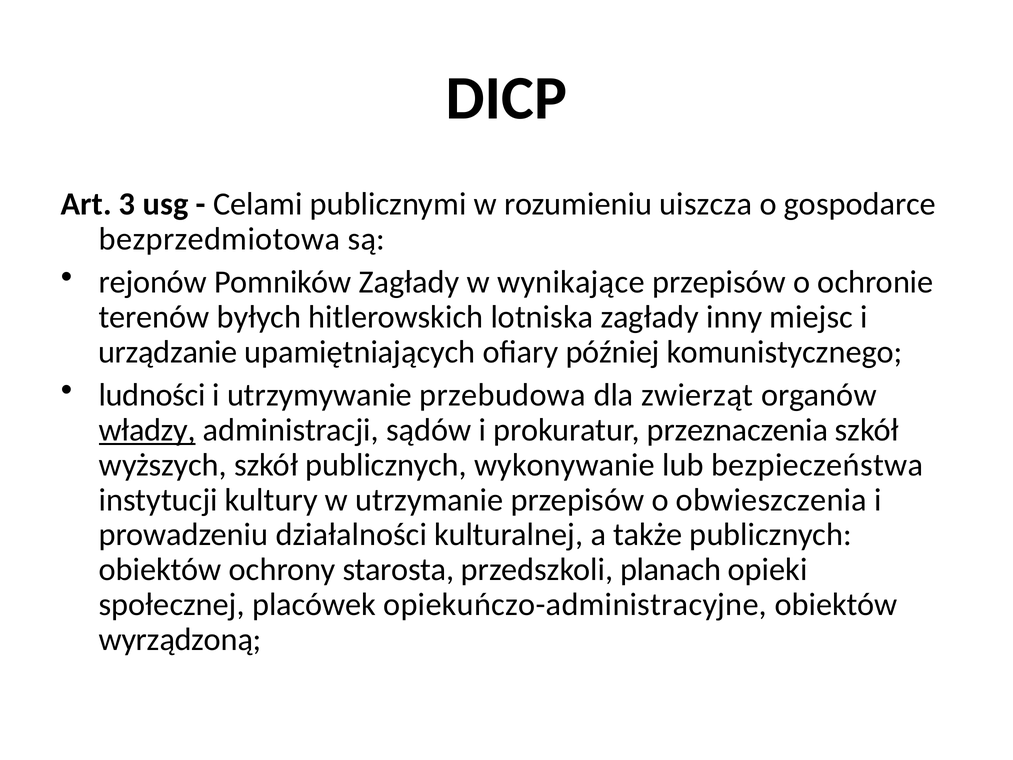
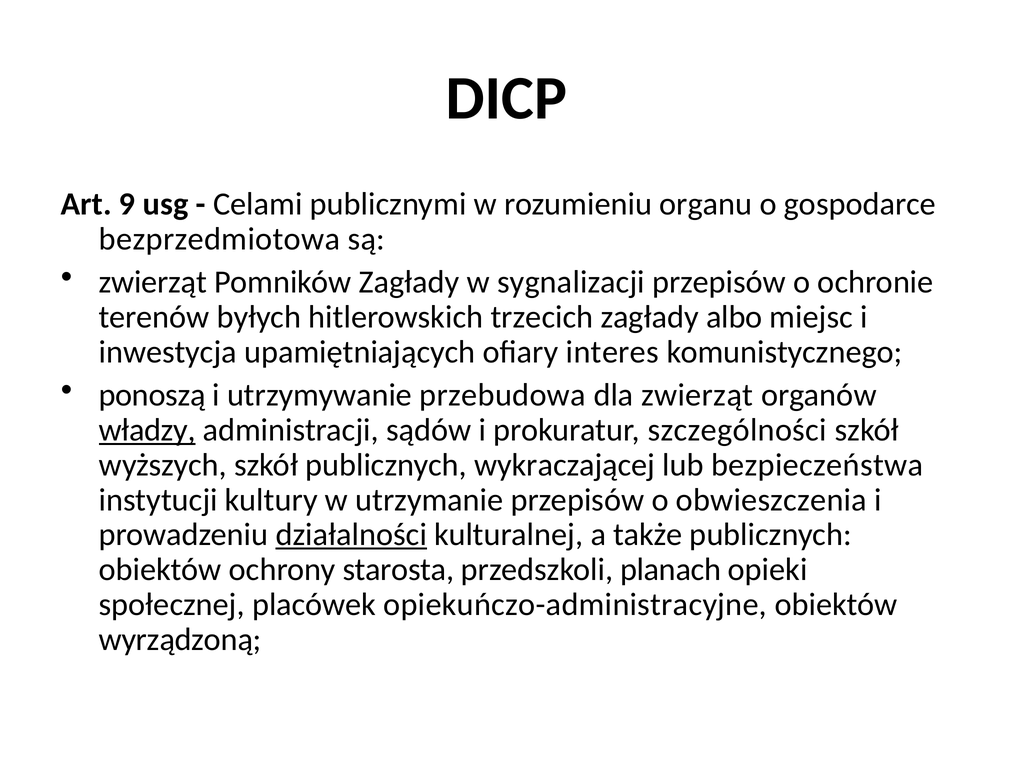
3: 3 -> 9 (127, 204)
uiszcza: uiszcza -> organu (706, 204)
rejonów: rejonów -> zwierząt (153, 282)
wynikające: wynikające -> sygnalizacji (571, 282)
lotniska: lotniska -> trzecich (542, 317)
inny: inny -> albo (734, 317)
urządzanie: urządzanie -> inwestycja (168, 352)
później: później -> interes (612, 352)
ludności: ludności -> ponoszą (152, 395)
przeznaczenia: przeznaczenia -> szczególności (737, 430)
wykonywanie: wykonywanie -> wykraczającej (565, 465)
działalności underline: none -> present (351, 535)
